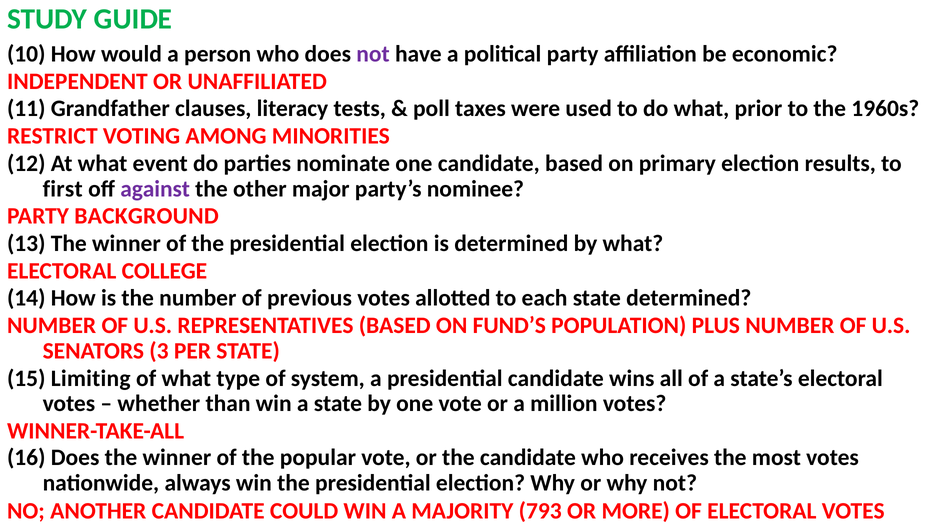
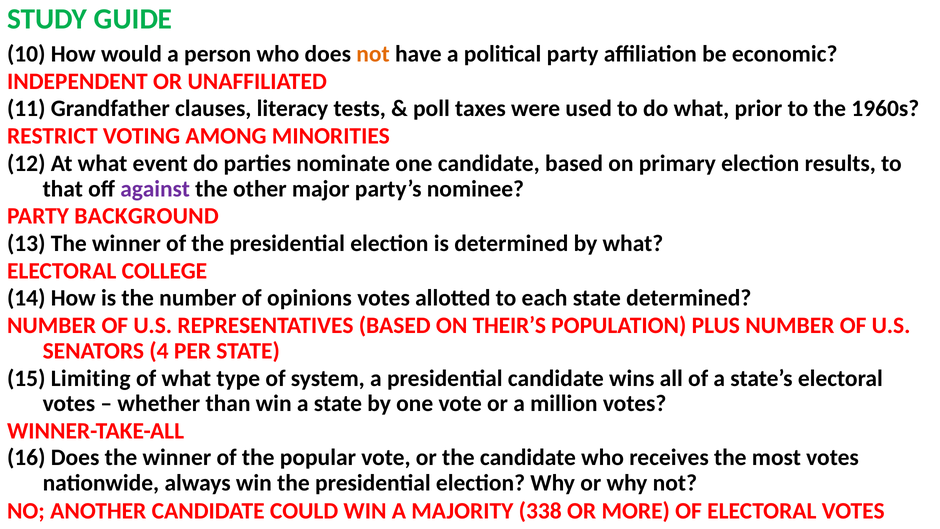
not colour: purple -> orange (373, 54)
first: first -> that (63, 189)
previous: previous -> opinions (309, 298)
FUND’S: FUND’S -> THEIR’S (509, 325)
3: 3 -> 4 (159, 351)
793: 793 -> 338 (540, 511)
